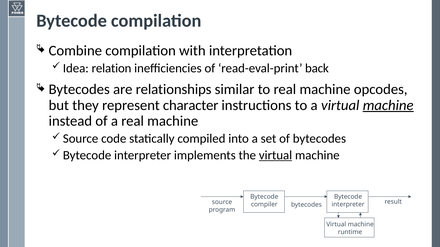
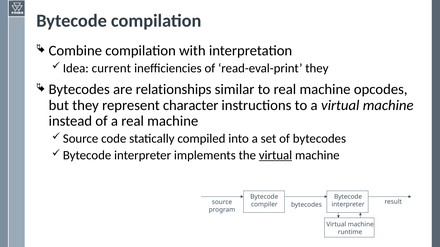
relation: relation -> current (111, 68)
read-eval-print back: back -> they (317, 68)
machine underline: present -> none (388, 106)
